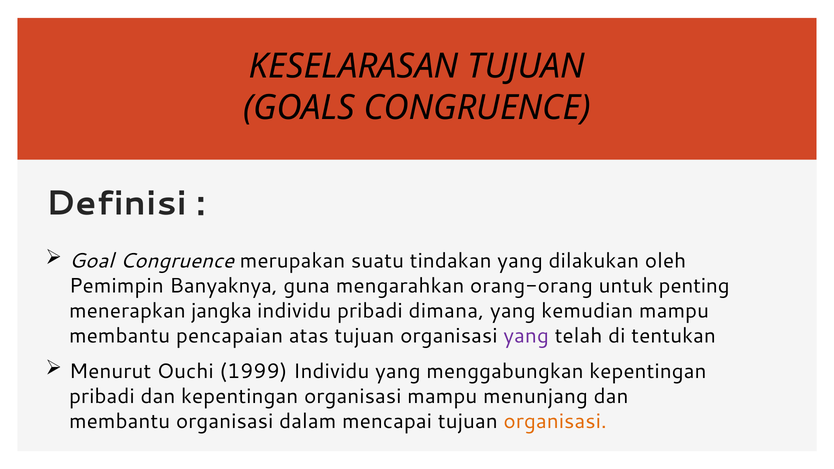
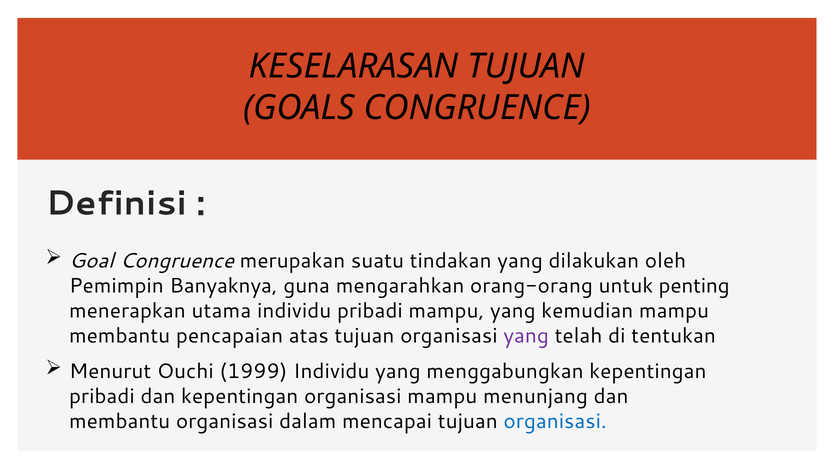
jangka: jangka -> utama (221, 311)
pribadi dimana: dimana -> mampu (446, 311)
organisasi colour: orange -> blue (555, 422)
